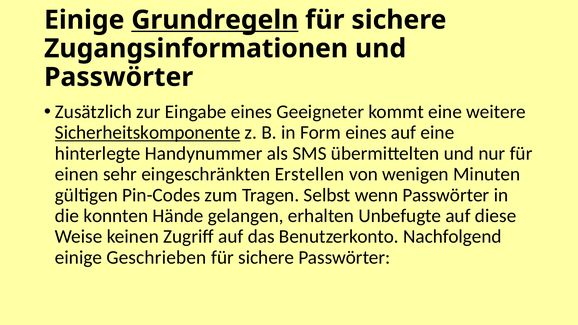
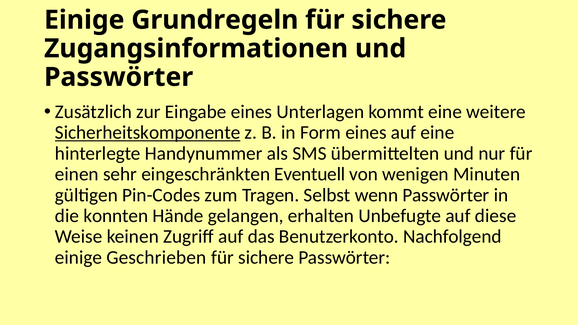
Grundregeln underline: present -> none (215, 20)
Geeigneter: Geeigneter -> Unterlagen (320, 112)
Erstellen: Erstellen -> Eventuell (310, 174)
